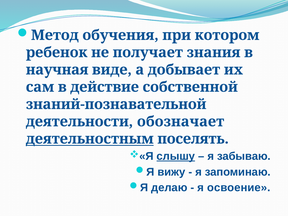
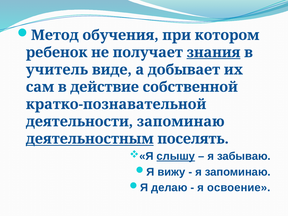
знания underline: none -> present (214, 52)
научная: научная -> учитель (57, 70)
знаний-познавательной: знаний-познавательной -> кратко-познавательной (116, 104)
деятельности обозначает: обозначает -> запоминаю (181, 122)
